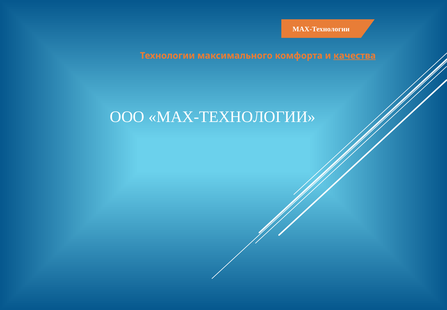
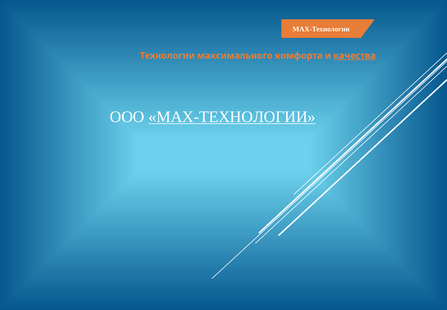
МАХ-ТЕХНОЛОГИИ underline: none -> present (232, 117)
